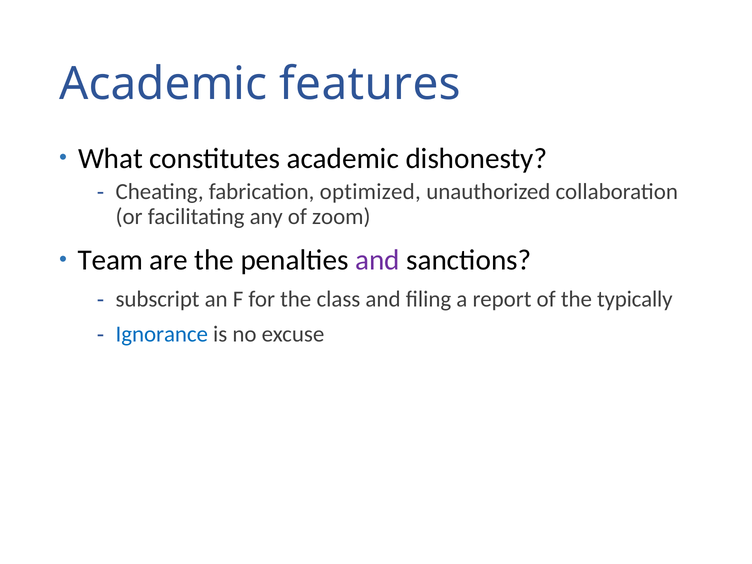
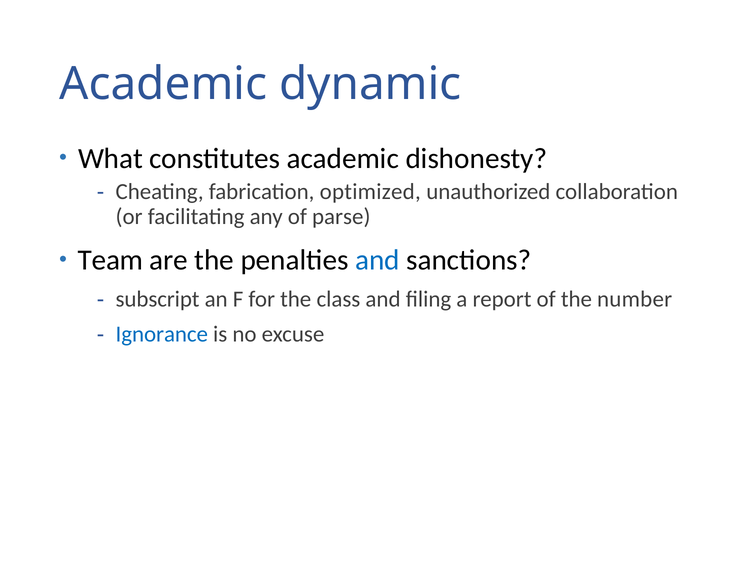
features: features -> dynamic (370, 84)
zoom: zoom -> parse (341, 217)
and colour: purple -> blue (377, 260)
typically: typically -> number (635, 299)
